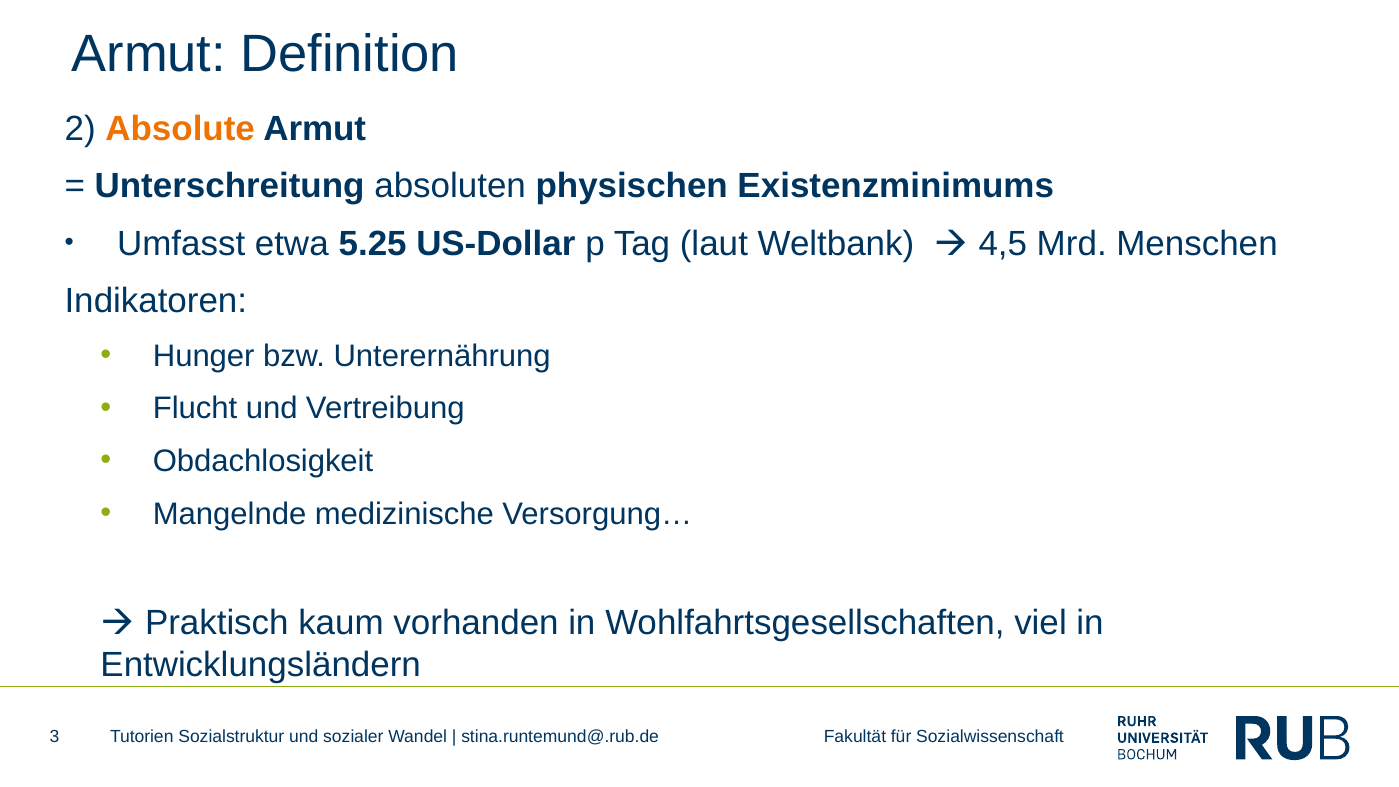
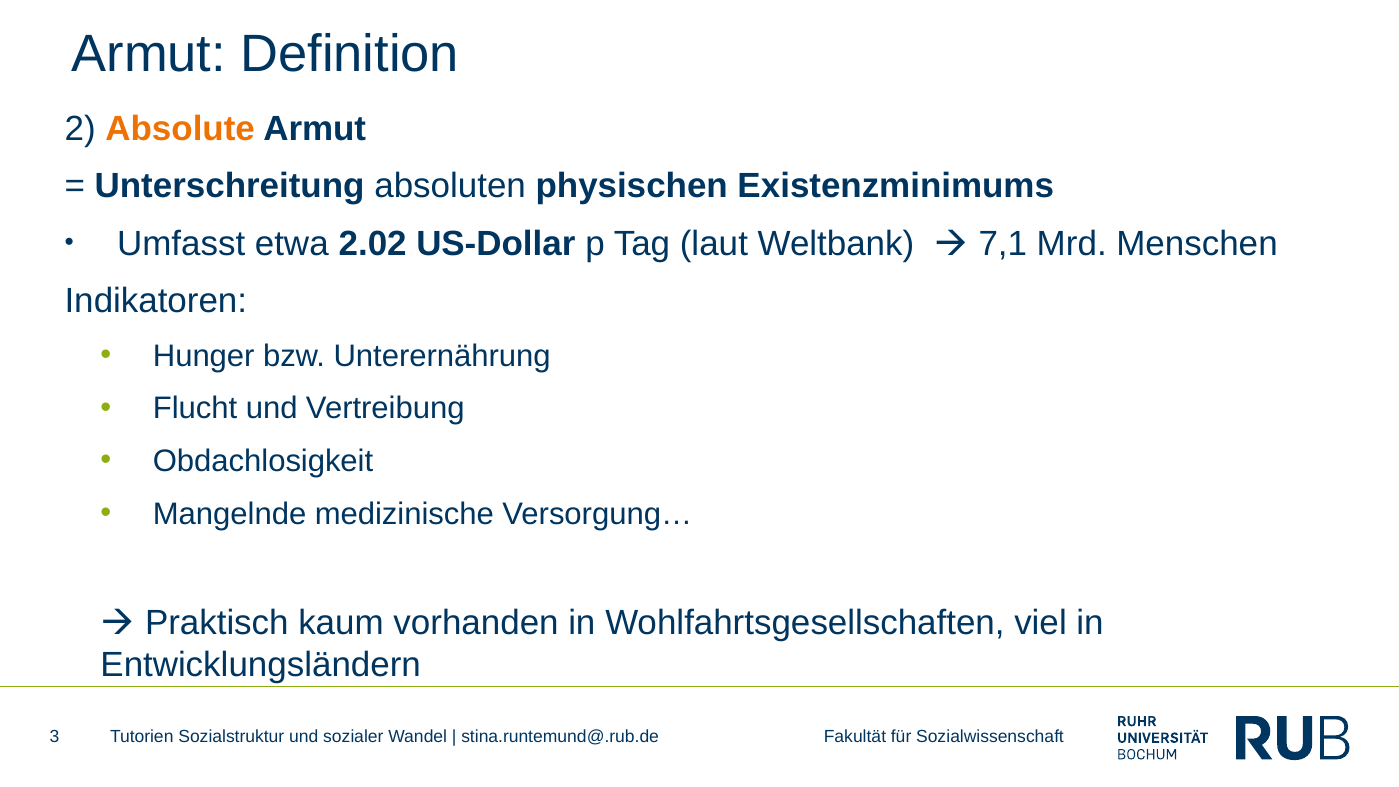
5.25: 5.25 -> 2.02 (373, 243)
4,5: 4,5 -> 7,1 (1003, 243)
